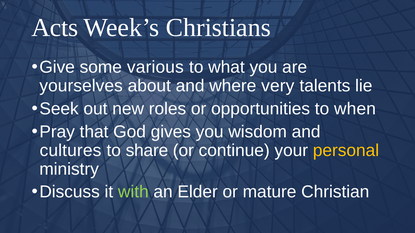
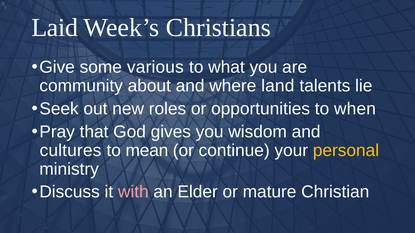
Acts: Acts -> Laid (55, 28)
yourselves: yourselves -> community (81, 86)
very: very -> land (278, 86)
share: share -> mean (147, 151)
with colour: light green -> pink (133, 192)
